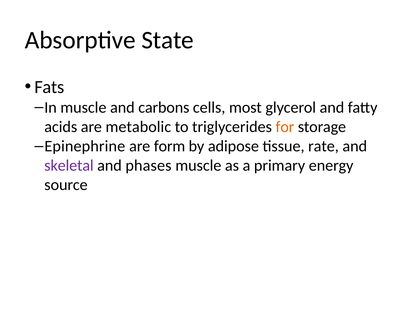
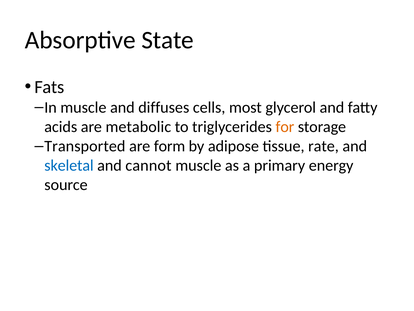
carbons: carbons -> diffuses (164, 107)
Epinephrine: Epinephrine -> Transported (85, 146)
skeletal colour: purple -> blue (69, 165)
phases: phases -> cannot (148, 165)
